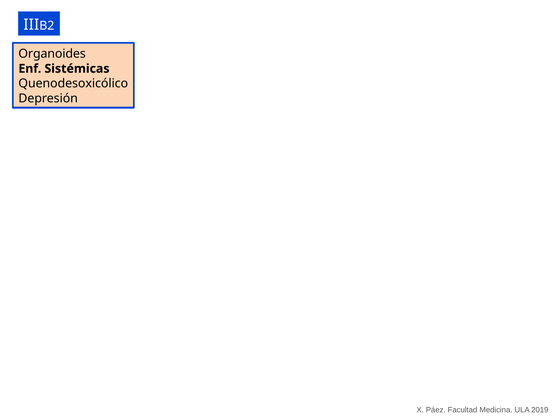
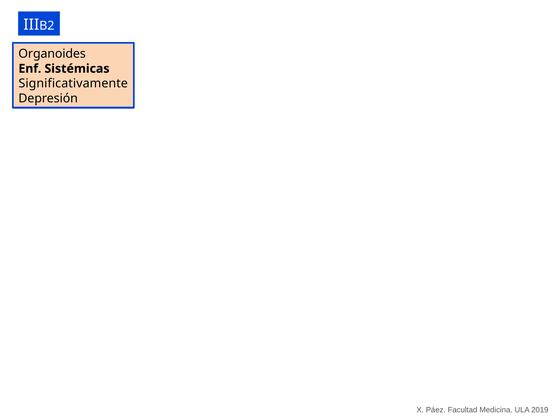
Quenodesoxicólico: Quenodesoxicólico -> Significativamente (73, 83)
